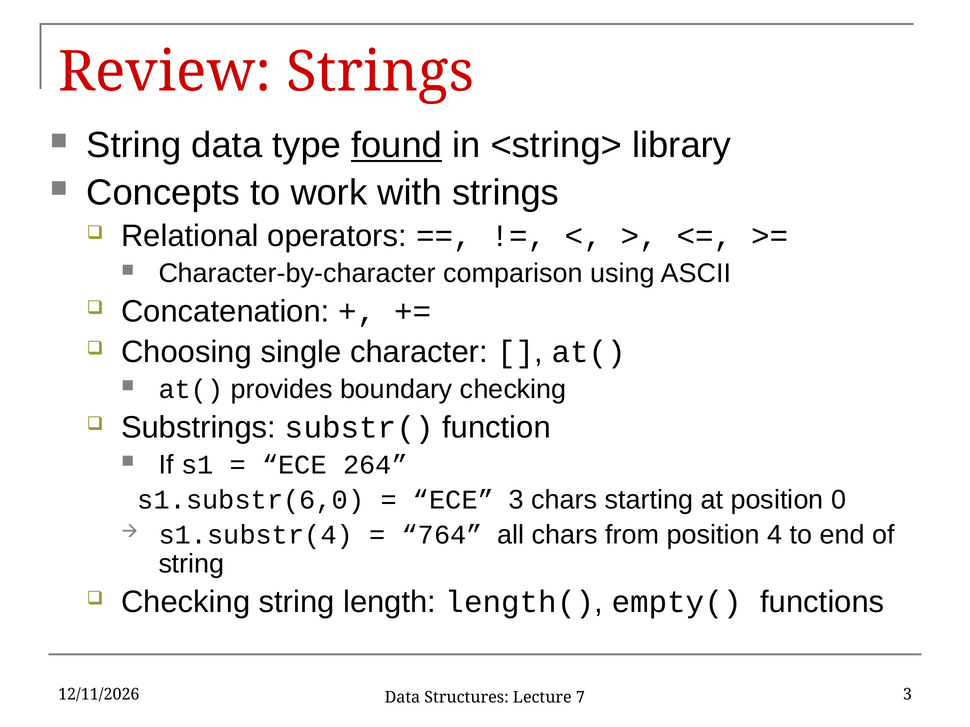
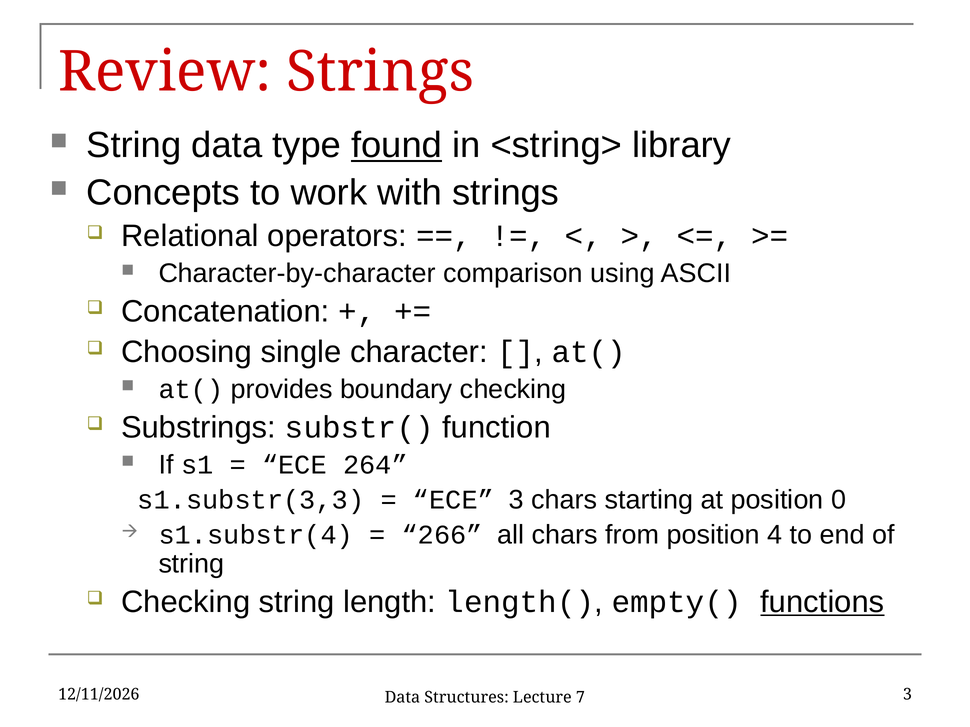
s1.substr(6,0: s1.substr(6,0 -> s1.substr(3,3 (251, 500)
764: 764 -> 266 (442, 535)
functions underline: none -> present (822, 602)
